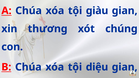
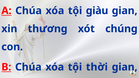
diệu: diệu -> thời (97, 67)
